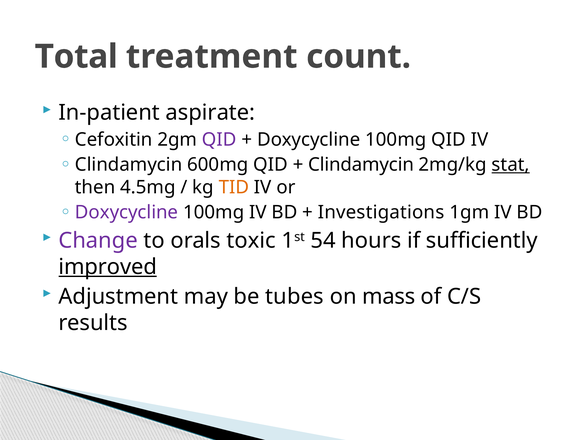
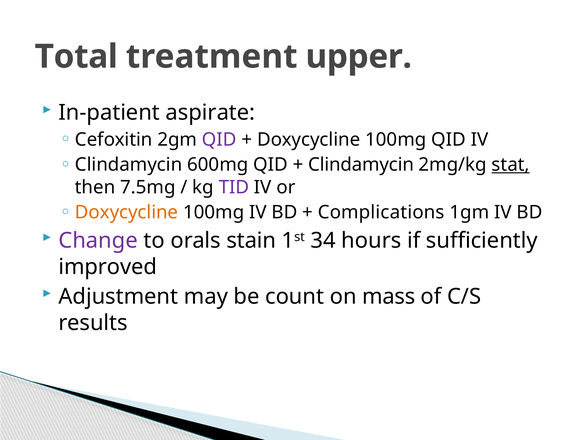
count: count -> upper (359, 57)
4.5mg: 4.5mg -> 7.5mg (148, 187)
TID colour: orange -> purple (234, 187)
Doxycycline colour: purple -> orange (127, 212)
Investigations: Investigations -> Complications (381, 212)
toxic: toxic -> stain (251, 240)
54: 54 -> 34 (323, 240)
improved underline: present -> none (108, 267)
tubes: tubes -> count (295, 296)
